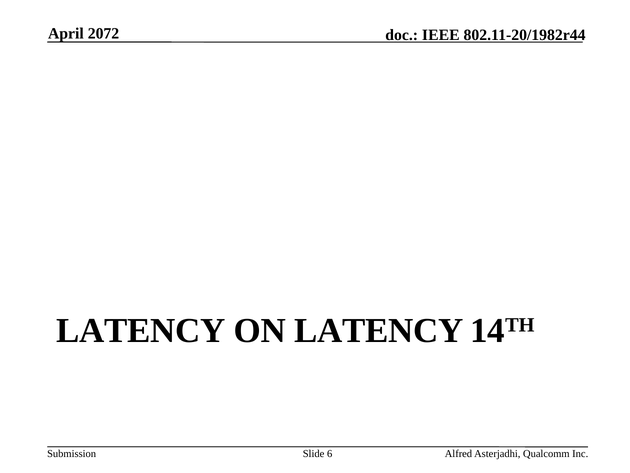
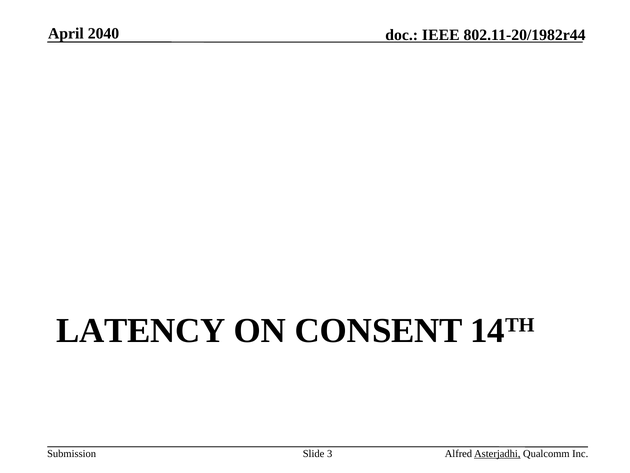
2072: 2072 -> 2040 (104, 33)
ON LATENCY: LATENCY -> CONSENT (379, 330)
6: 6 -> 3 (330, 453)
Asterjadhi underline: none -> present (497, 453)
